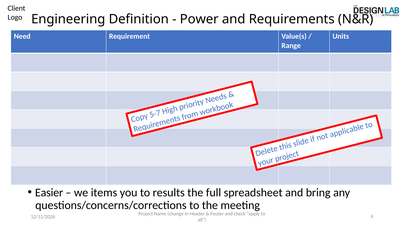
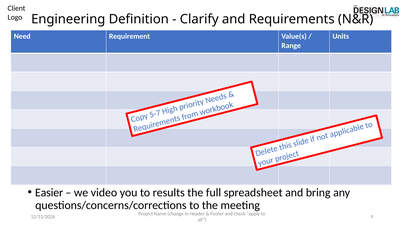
Power: Power -> Clarify (199, 19)
items: items -> video (104, 193)
